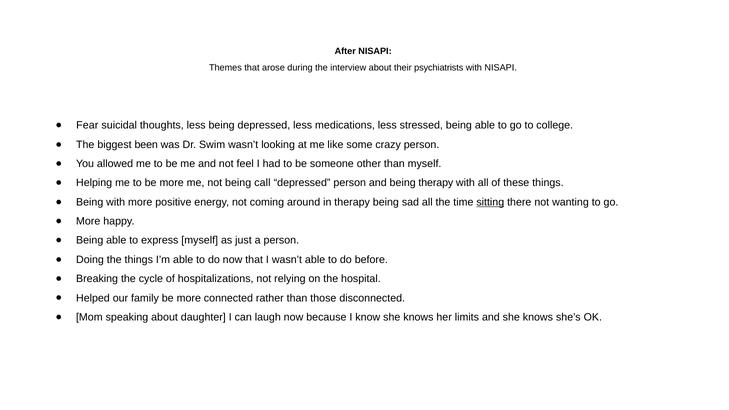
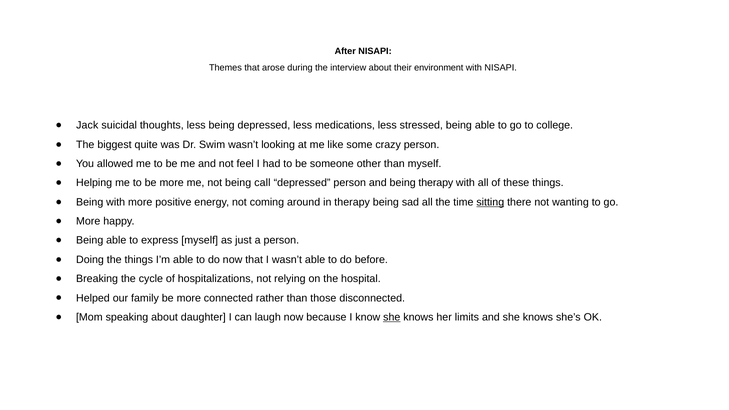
psychiatrists: psychiatrists -> environment (439, 68)
Fear: Fear -> Jack (87, 125)
been: been -> quite (146, 145)
she underline: none -> present (392, 317)
